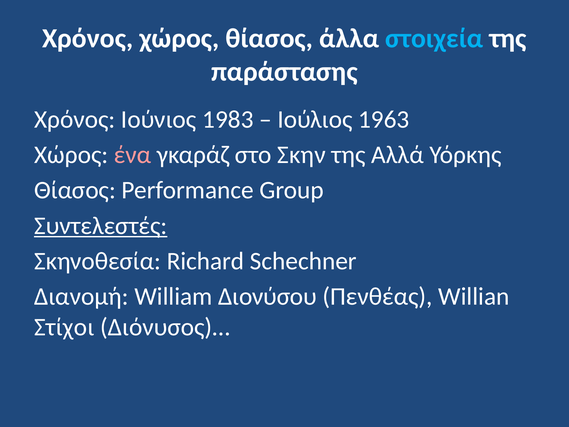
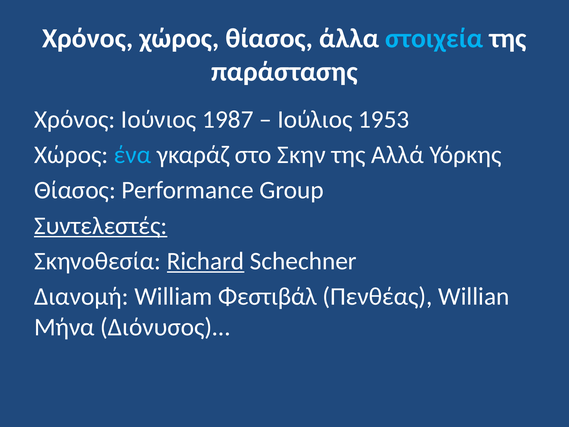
1983: 1983 -> 1987 (228, 119)
1963: 1963 -> 1953 (384, 119)
ένα colour: pink -> light blue (132, 155)
Richard underline: none -> present (206, 261)
Διονύσου: Διονύσου -> Φεστιβάλ (268, 296)
Στίχοι: Στίχοι -> Μήνα (64, 327)
